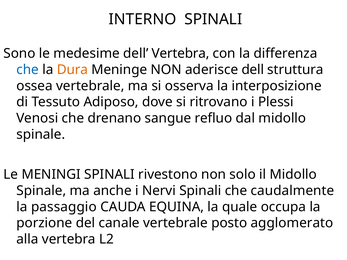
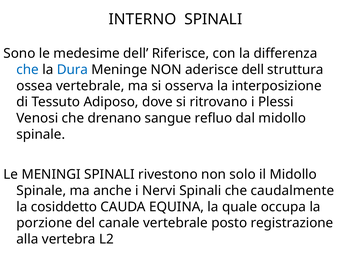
dell Vertebra: Vertebra -> Riferisce (181, 53)
Dura colour: orange -> blue (72, 70)
passaggio: passaggio -> cosiddetto (64, 207)
agglomerato: agglomerato -> registrazione (292, 223)
